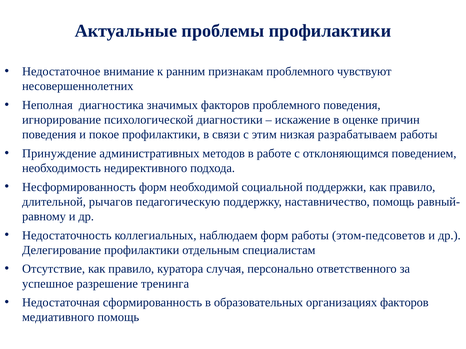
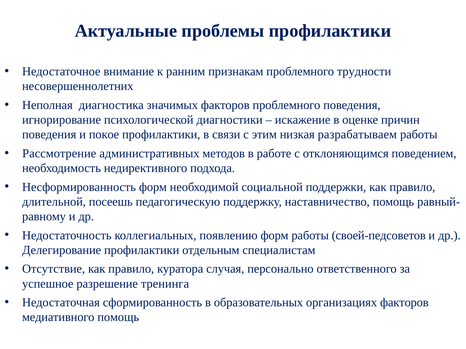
чувствуют: чувствуют -> трудности (364, 72)
Принуждение: Принуждение -> Рассмотрение (59, 154)
рычагов: рычагов -> посеешь (111, 202)
наблюдаем: наблюдаем -> появлению (229, 236)
этом-педсоветов: этом-педсоветов -> своей-педсоветов (379, 236)
